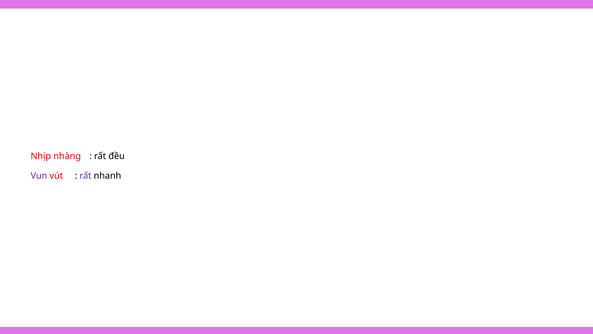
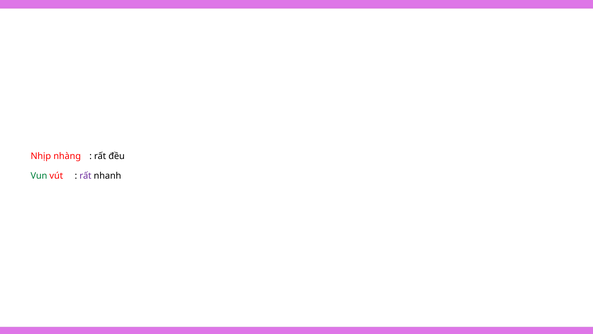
Vun colour: purple -> green (39, 176)
